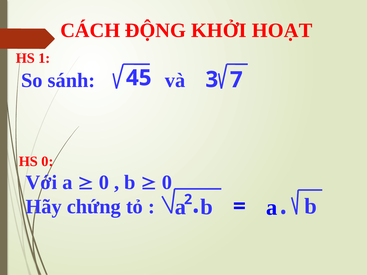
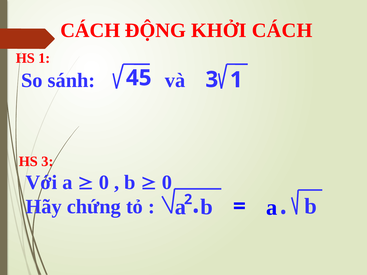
KHỞI HOẠT: HOẠT -> CÁCH (282, 31)
45 7: 7 -> 1 (236, 80)
HS 0: 0 -> 3 (47, 161)
